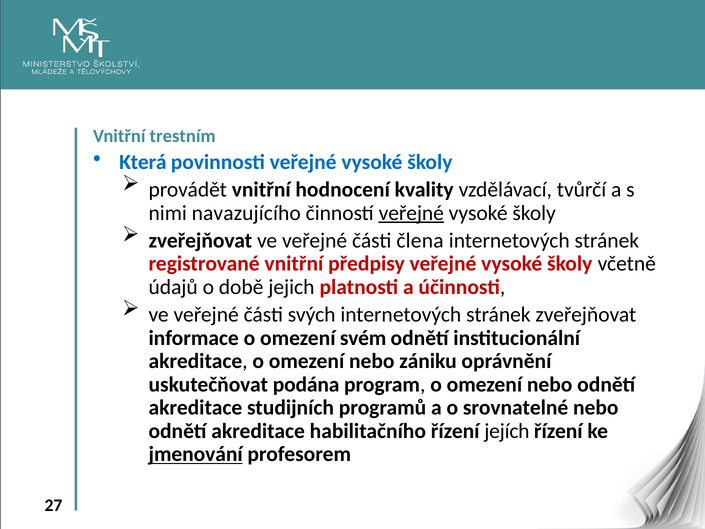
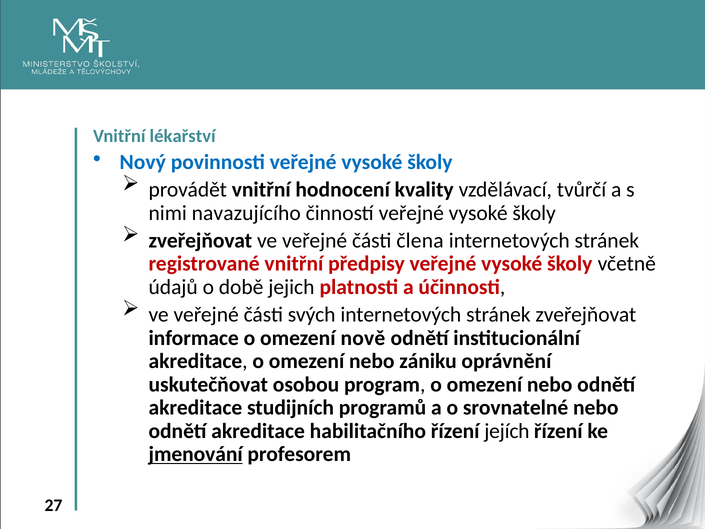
trestním: trestním -> lékařství (183, 136)
Která: Která -> Nový (143, 162)
veřejné underline: present -> none (411, 213)
svém: svém -> nově (363, 338)
podána: podána -> osobou (306, 384)
